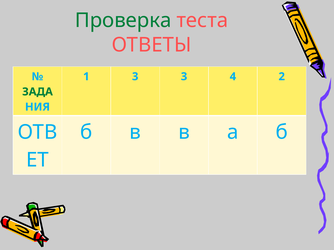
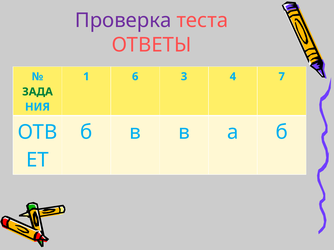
Проверка colour: green -> purple (123, 20)
1 3: 3 -> 6 (135, 77)
2: 2 -> 7 (282, 77)
